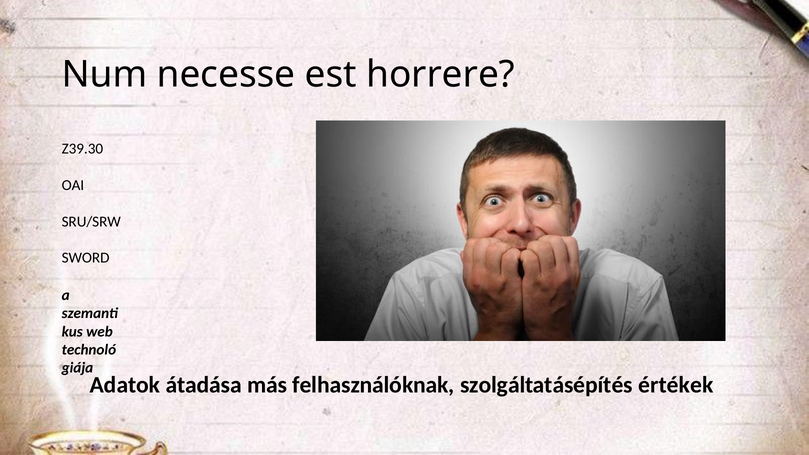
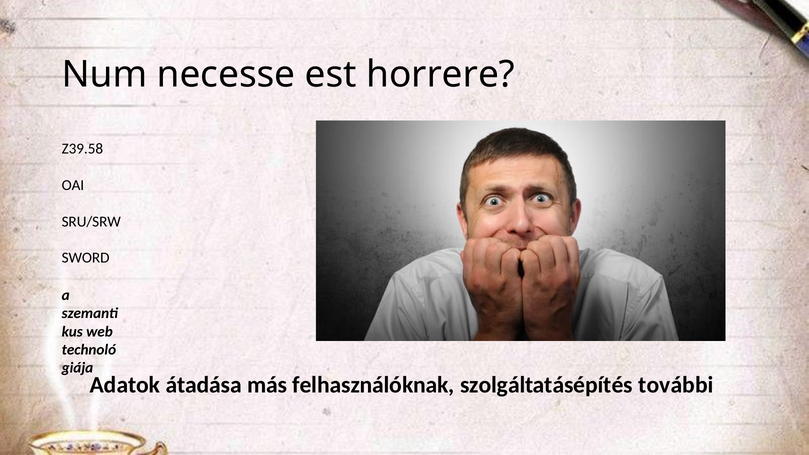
Z39.30: Z39.30 -> Z39.58 (82, 149)
értékek: értékek -> további (676, 385)
